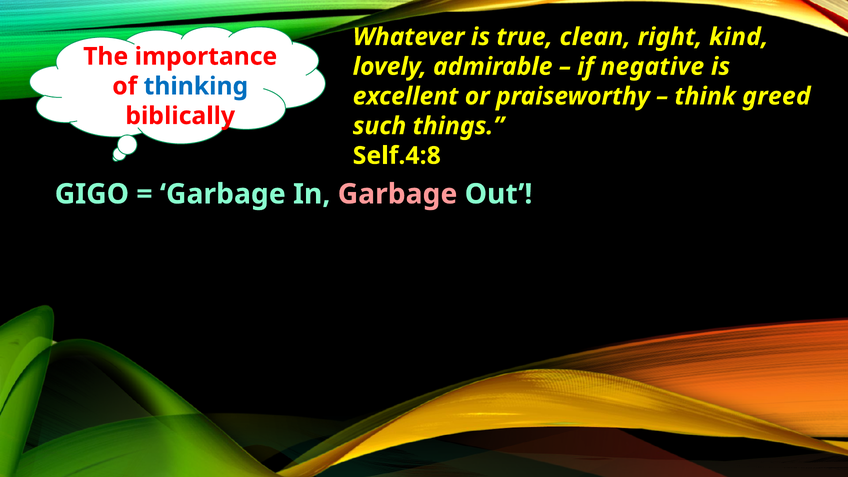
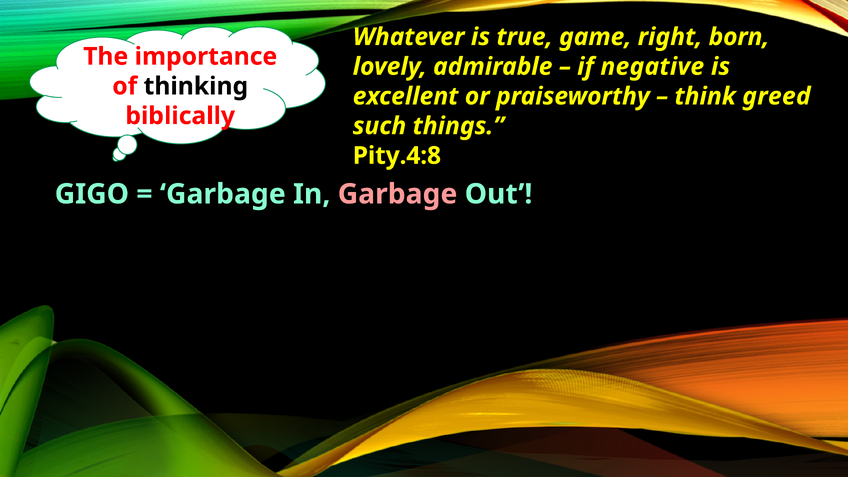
clean: clean -> game (595, 37)
kind: kind -> born (739, 37)
thinking colour: blue -> black (196, 86)
Self.4:8: Self.4:8 -> Pity.4:8 (397, 156)
